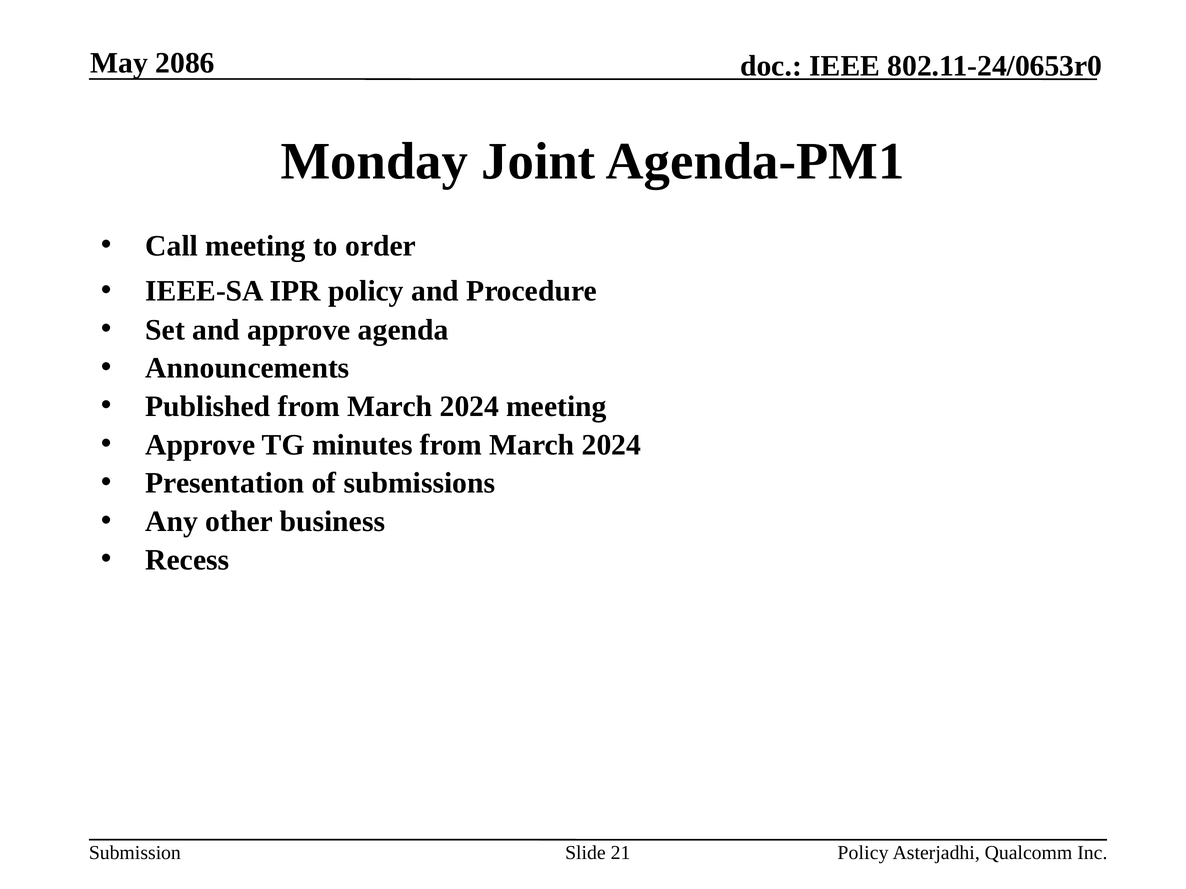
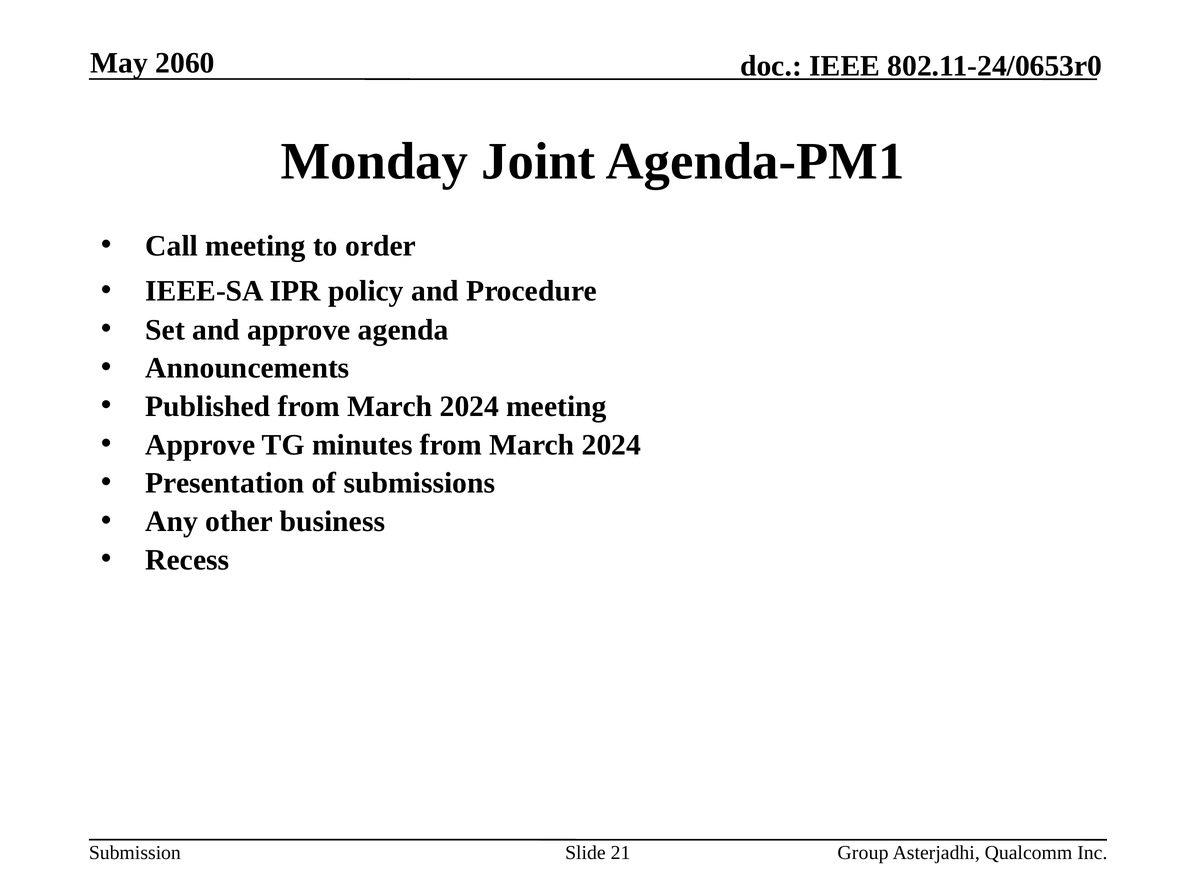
2086: 2086 -> 2060 (185, 63)
Policy: Policy -> Group (863, 853)
